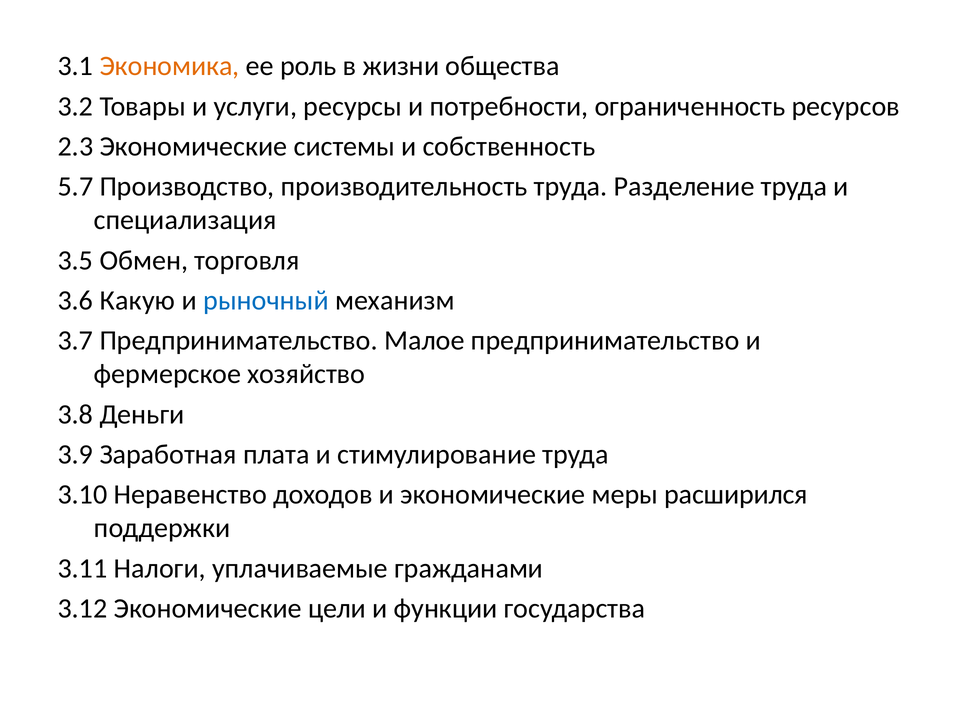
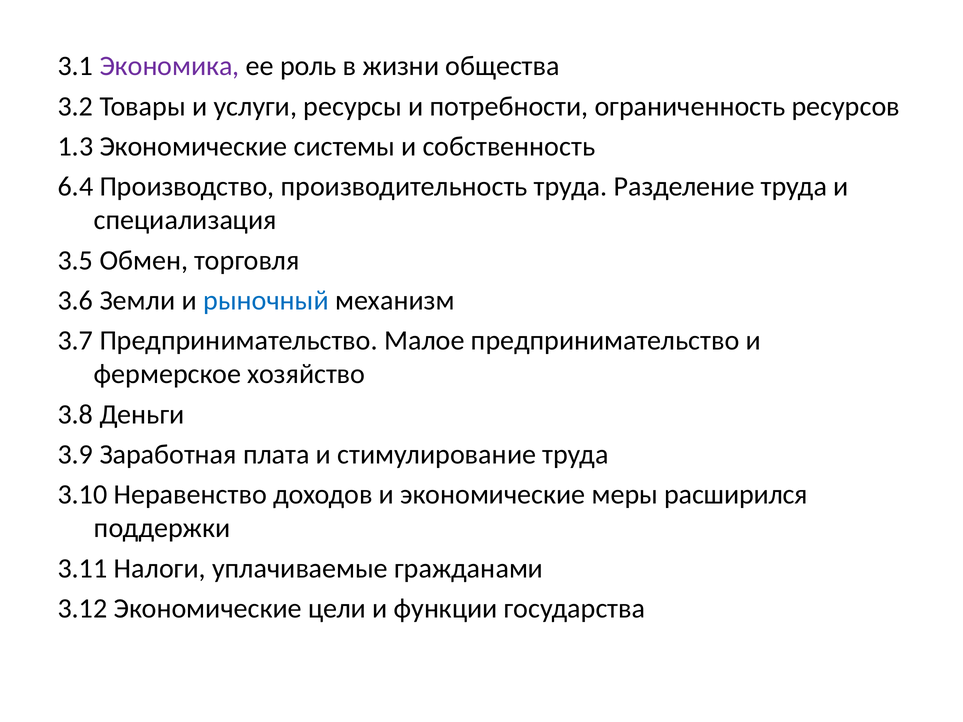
Экономика colour: orange -> purple (170, 66)
2.3: 2.3 -> 1.3 (75, 146)
5.7: 5.7 -> 6.4 (75, 187)
Какую: Какую -> Земли (138, 301)
